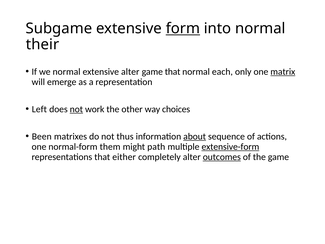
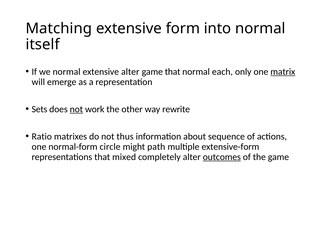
Subgame: Subgame -> Matching (59, 28)
form underline: present -> none (183, 28)
their: their -> itself (43, 44)
Left: Left -> Sets (39, 109)
choices: choices -> rewrite (176, 109)
Been: Been -> Ratio (42, 136)
about underline: present -> none (195, 136)
them: them -> circle (110, 147)
extensive-form underline: present -> none (230, 147)
either: either -> mixed (124, 157)
